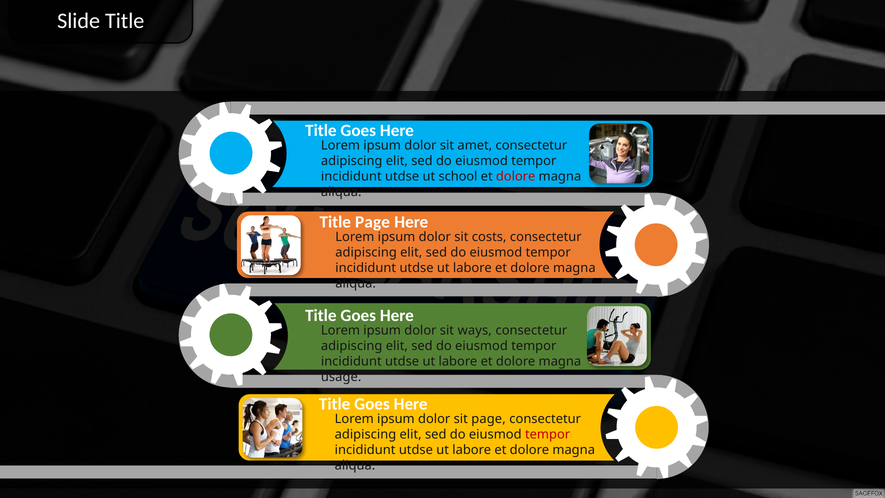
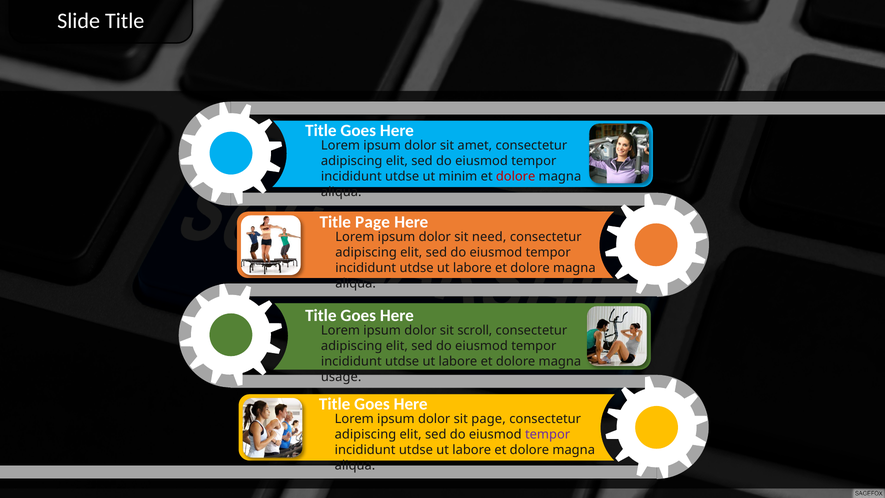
school: school -> minim (458, 176)
costs: costs -> need (489, 237)
ways: ways -> scroll (475, 330)
tempor colour: red -> purple (548, 434)
